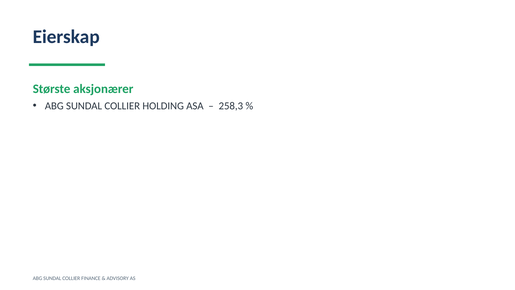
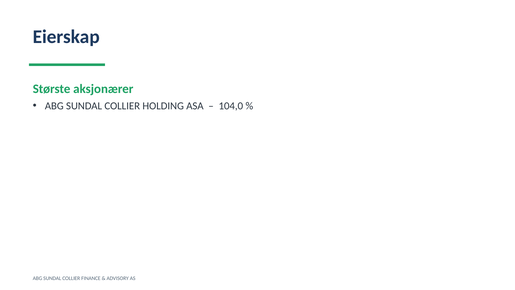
258,3: 258,3 -> 104,0 (231, 106)
